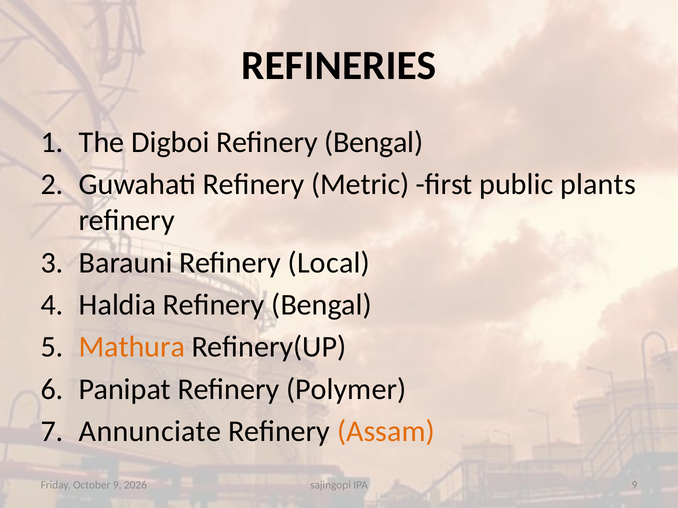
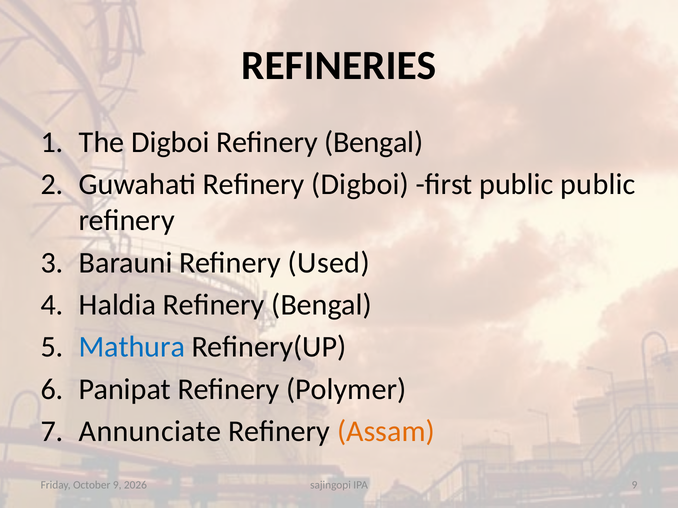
Refinery Metric: Metric -> Digboi (360, 184)
public plants: plants -> public (598, 184)
Local: Local -> Used (329, 263)
Mathura colour: orange -> blue (132, 347)
